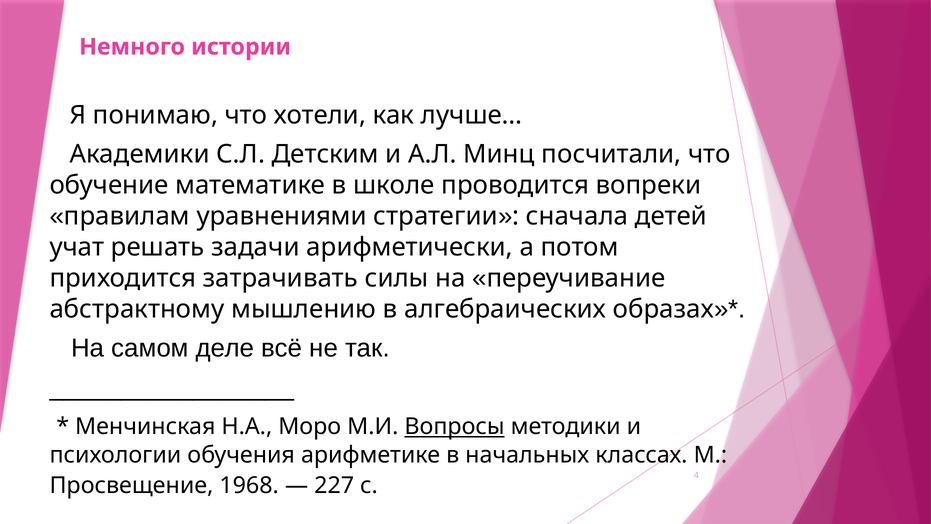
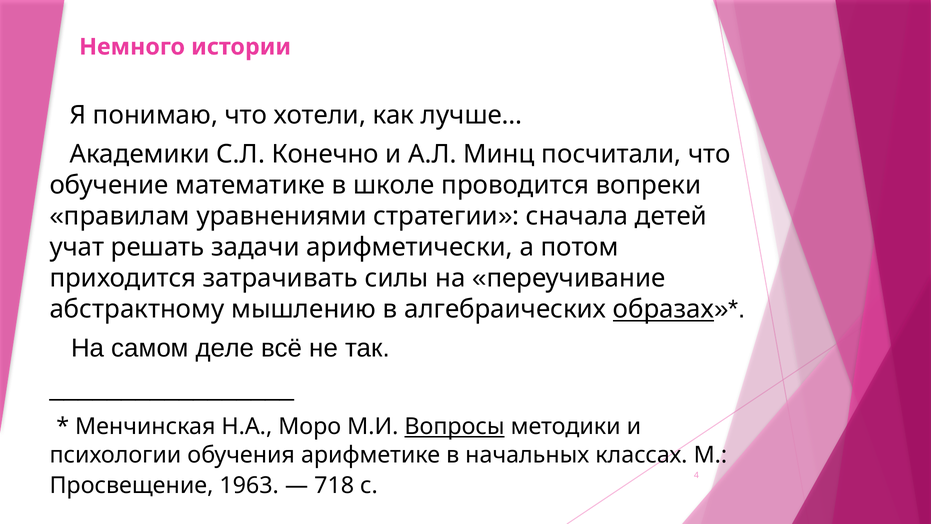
Детским: Детским -> Конечно (325, 154)
образах underline: none -> present (663, 309)
1968: 1968 -> 1963 (249, 486)
227: 227 -> 718 (334, 486)
